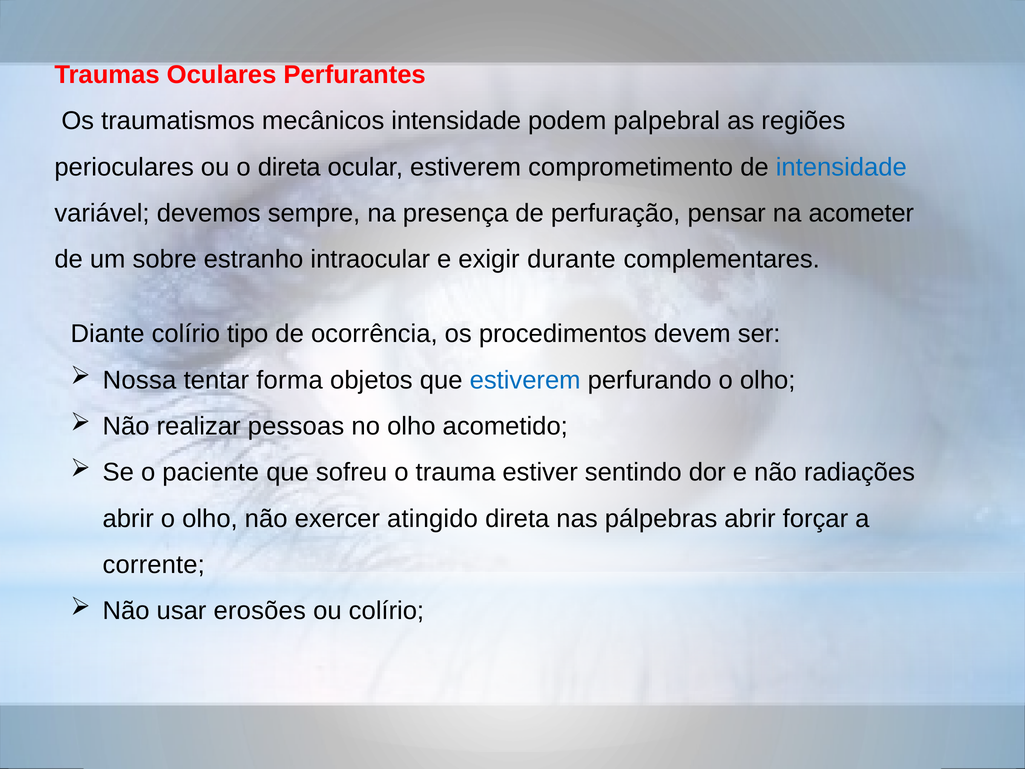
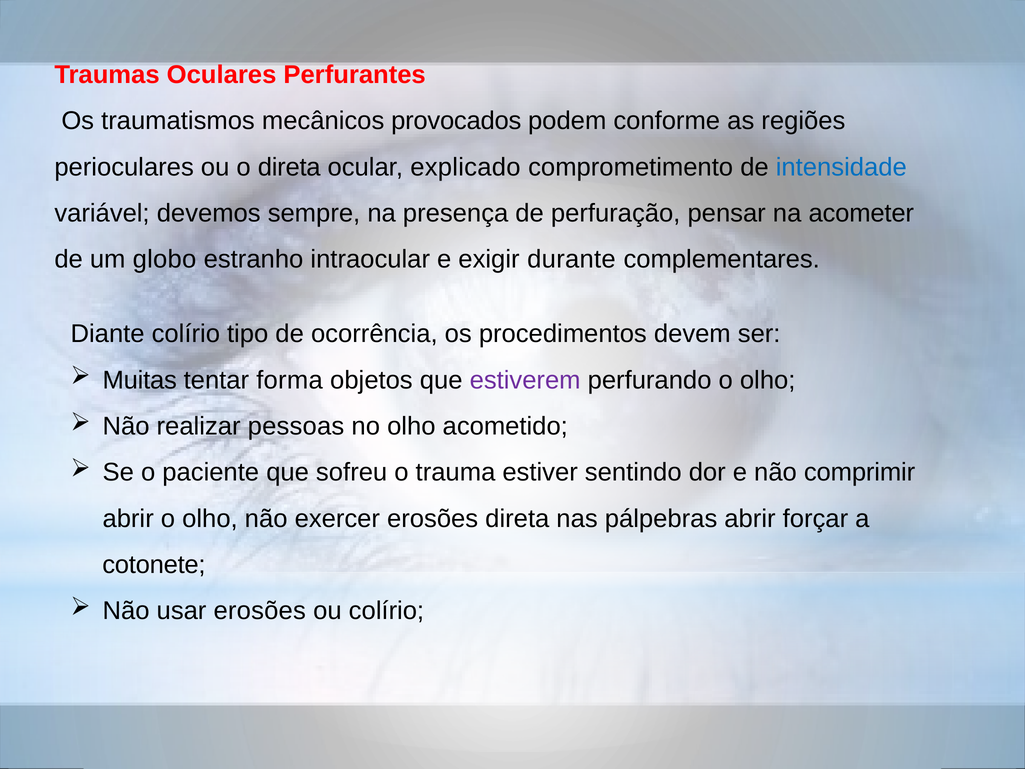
mecânicos intensidade: intensidade -> provocados (456, 121)
palpebral: palpebral -> conforme (667, 121)
ocular estiverem: estiverem -> explicado (465, 167)
sobre: sobre -> globo (164, 259)
Nossa: Nossa -> Muitas (140, 380)
estiverem colour: blue -> purple (525, 380)
radiações: radiações -> comprimir (860, 472)
exercer atingido: atingido -> erosões (433, 518)
corrente: corrente -> cotonete (154, 565)
